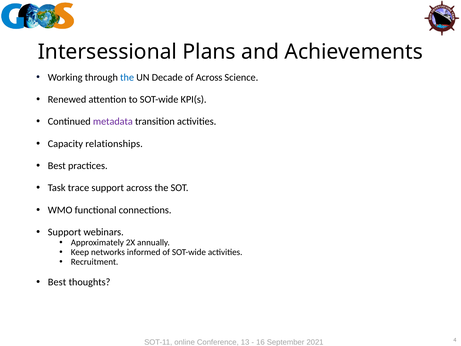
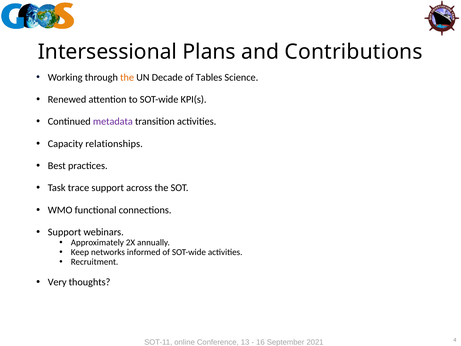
Achievements: Achievements -> Contributions (354, 52)
the colour: blue -> orange (127, 77)
of Across: Across -> Tables (209, 77)
Best: Best -> Very (57, 282)
